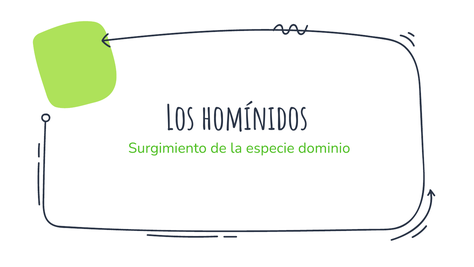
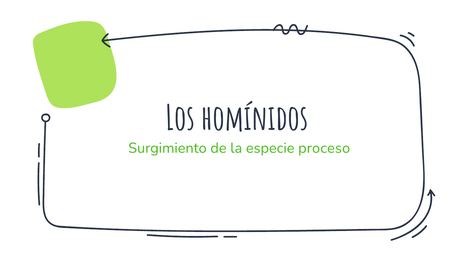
dominio: dominio -> proceso (324, 148)
